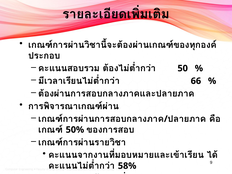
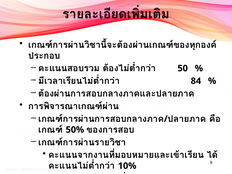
66: 66 -> 84 (196, 81)
58%: 58% -> 10% (127, 166)
